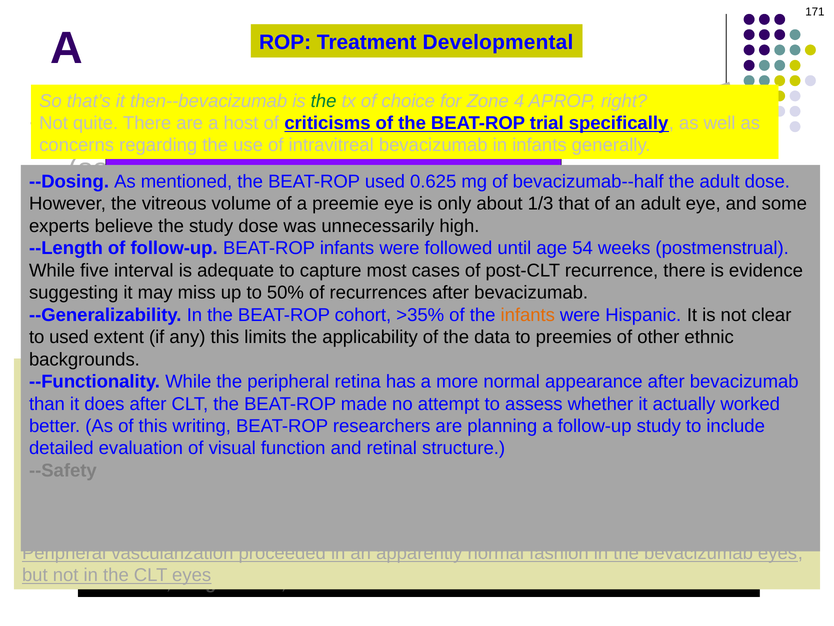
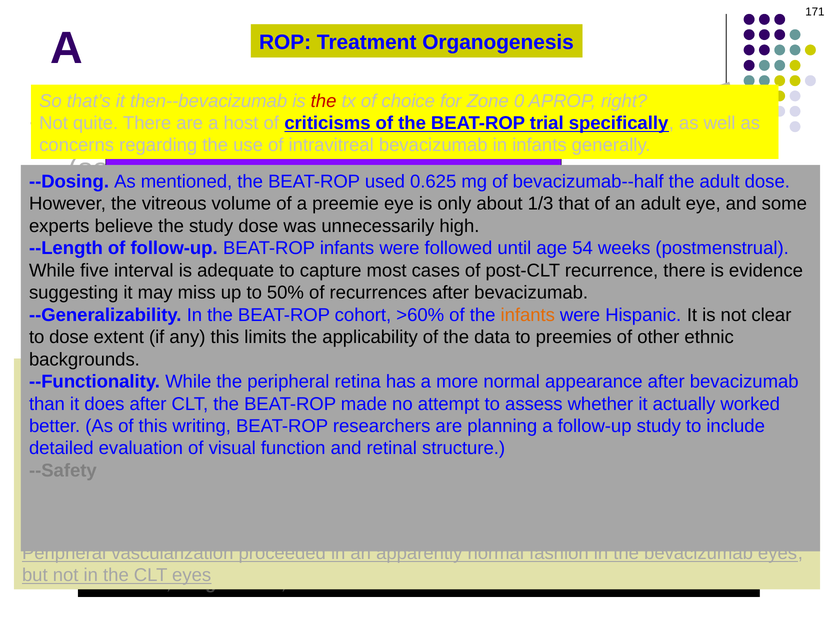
Developmental: Developmental -> Organogenesis (498, 42)
the colour: green -> red (324, 101)
4: 4 -> 0 (519, 101)
>35%: >35% -> >60% (420, 315)
to used: used -> dose (69, 337)
